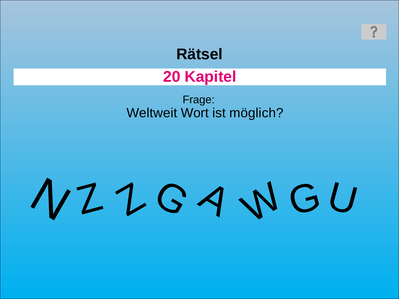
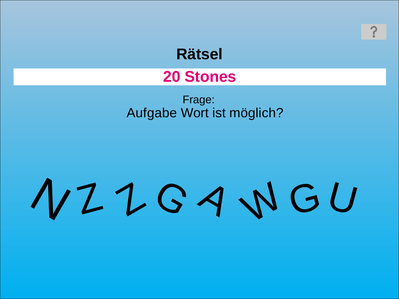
Kapitel: Kapitel -> Stones (211, 77)
Weltweit: Weltweit -> Aufgabe (152, 113)
